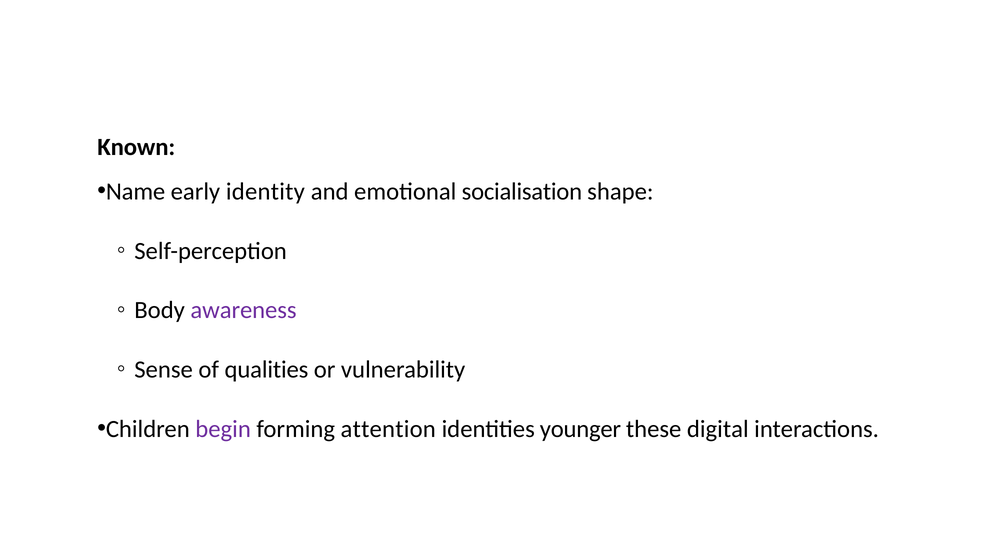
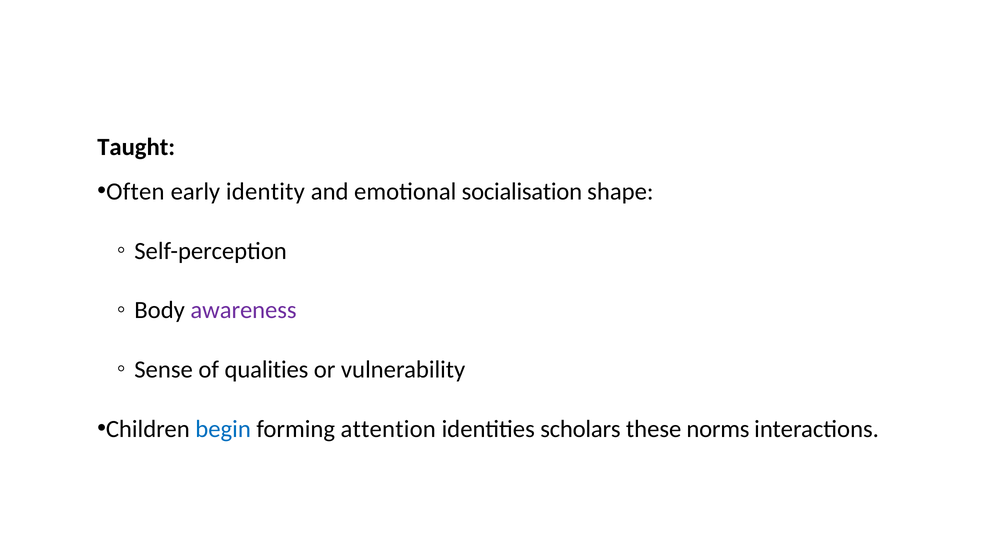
Known: Known -> Taught (136, 147)
Name: Name -> Often (135, 192)
begin colour: purple -> blue (223, 429)
younger: younger -> scholars (580, 429)
digital: digital -> norms (718, 429)
